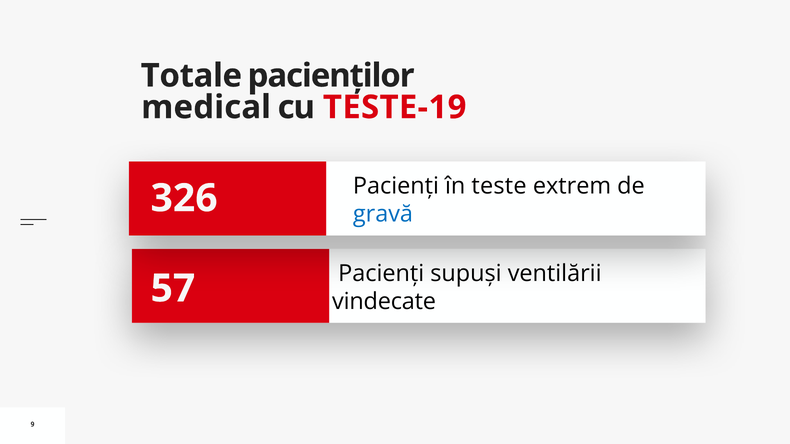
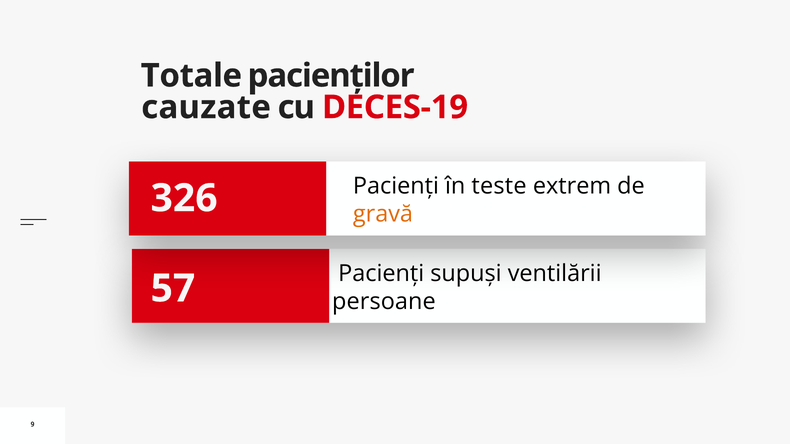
medical: medical -> cauzate (206, 107)
TESTE-19: TESTE-19 -> DECES-19 (395, 107)
gravă colour: blue -> orange (383, 214)
vindecate: vindecate -> persoane (384, 302)
